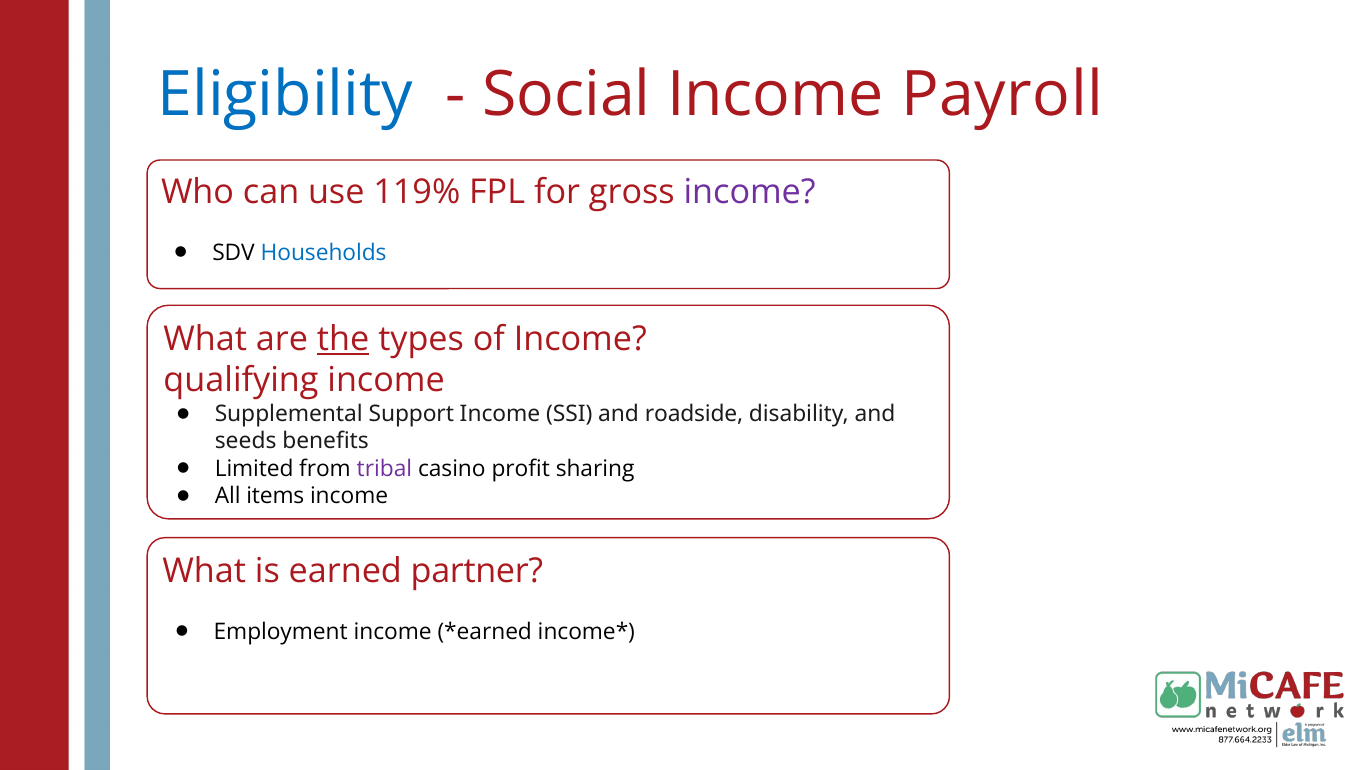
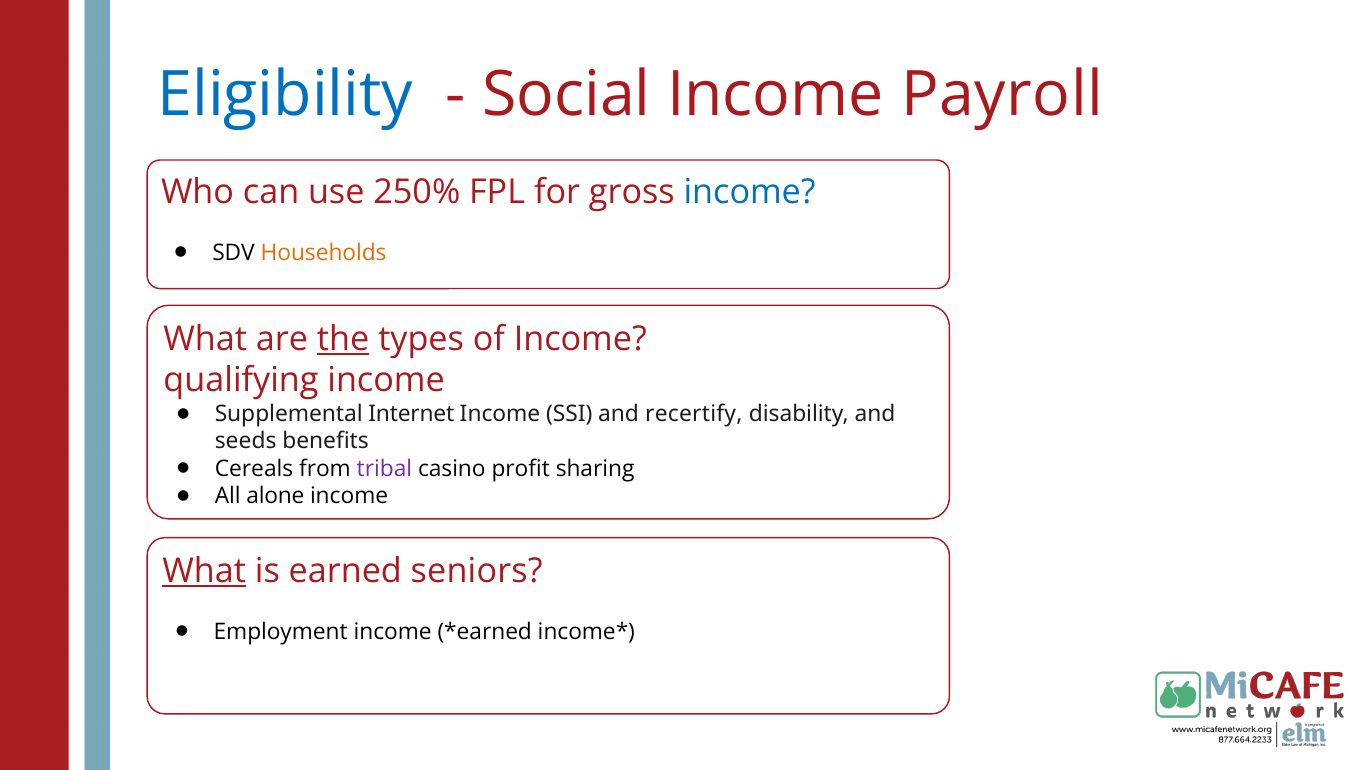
119%: 119% -> 250% (417, 192)
income colour: purple -> blue (750, 192)
Households colour: blue -> orange (324, 252)
Support: Support -> Internet (411, 414)
roadside: roadside -> recertify (694, 414)
Limited: Limited -> Cereals (254, 468)
items: items -> alone (275, 496)
What underline: none -> present (204, 570)
partner: partner -> seniors (477, 570)
